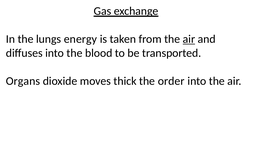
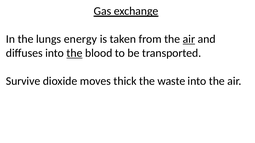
the underline: none -> present (75, 53)
Organs: Organs -> Survive (23, 81)
order: order -> waste (171, 81)
